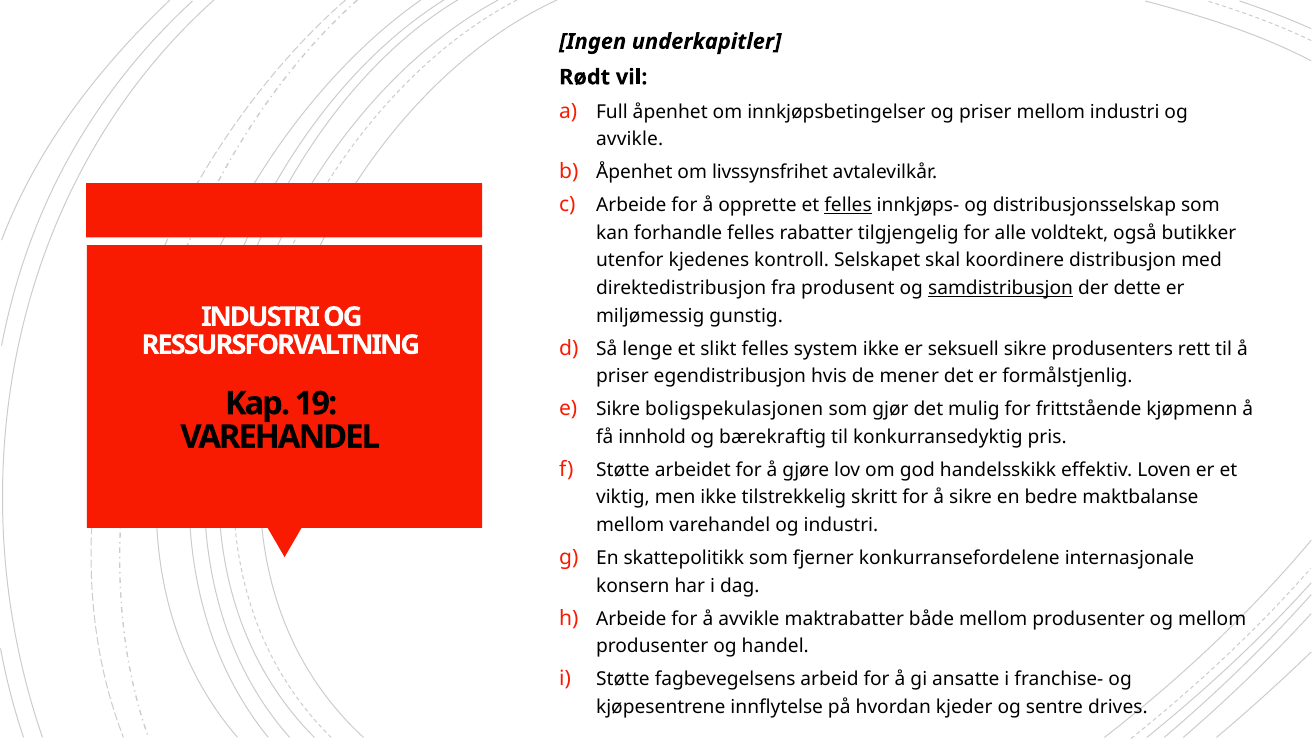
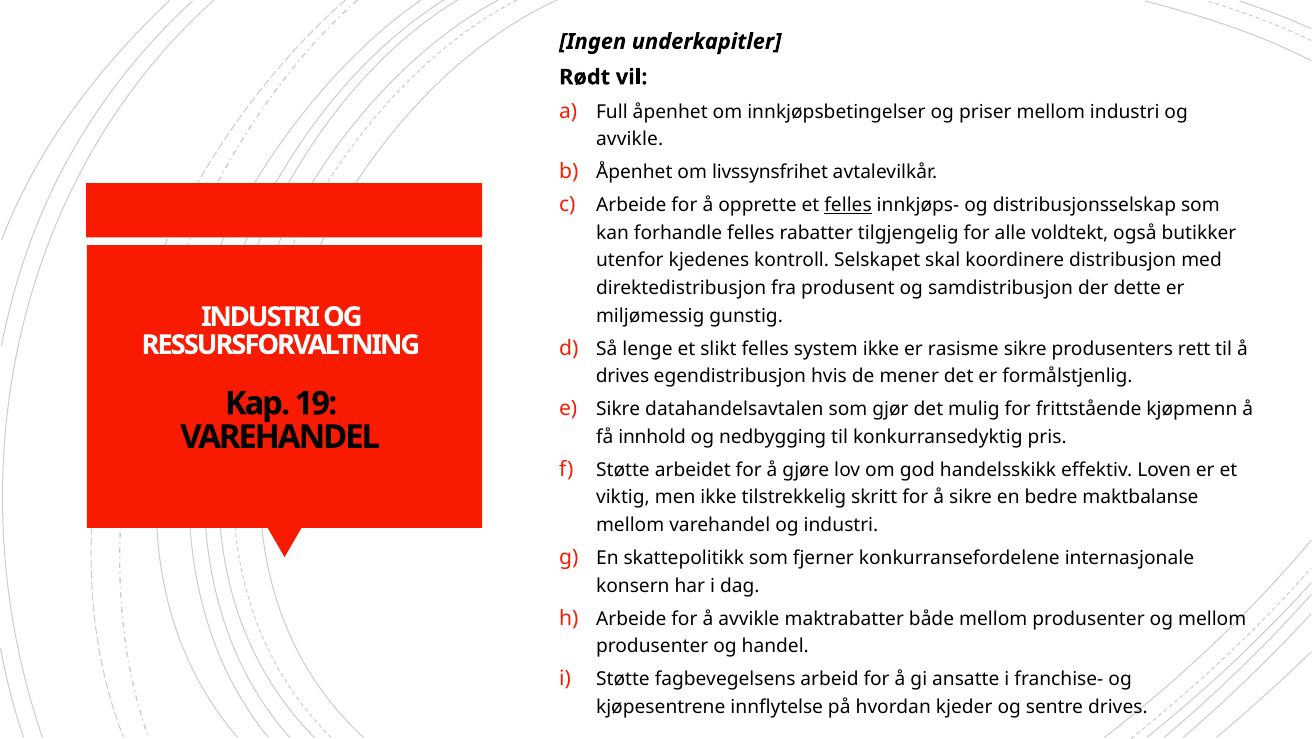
samdistribusjon underline: present -> none (1001, 288)
seksuell: seksuell -> rasisme (963, 349)
priser: priser -> drives (623, 376)
boligspekulasjonen: boligspekulasjonen -> datahandelsavtalen (734, 409)
bærekraftig: bærekraftig -> nedbygging (773, 437)
